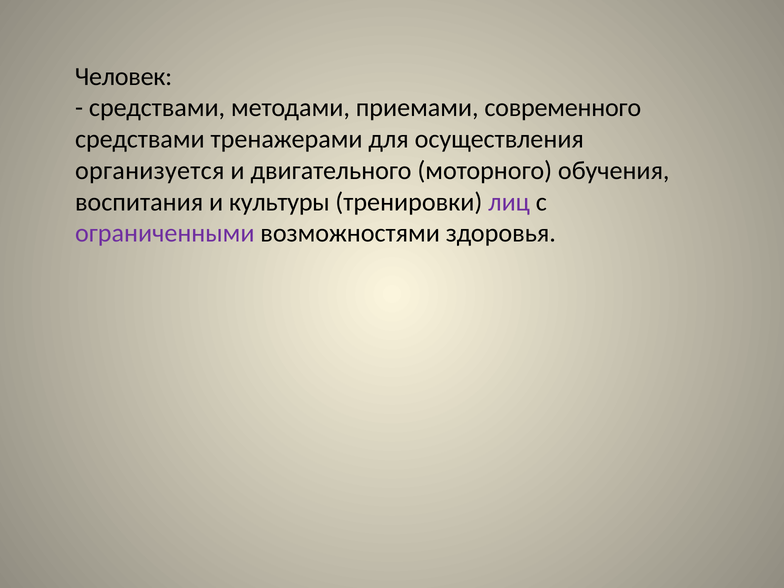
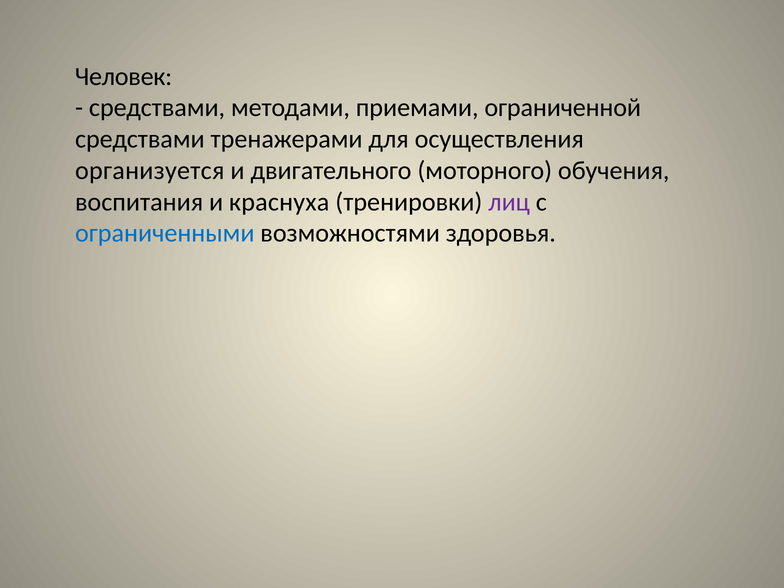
современного: современного -> ограниченной (563, 108)
культуры: культуры -> краснуха (279, 202)
ограниченными colour: purple -> blue (165, 233)
